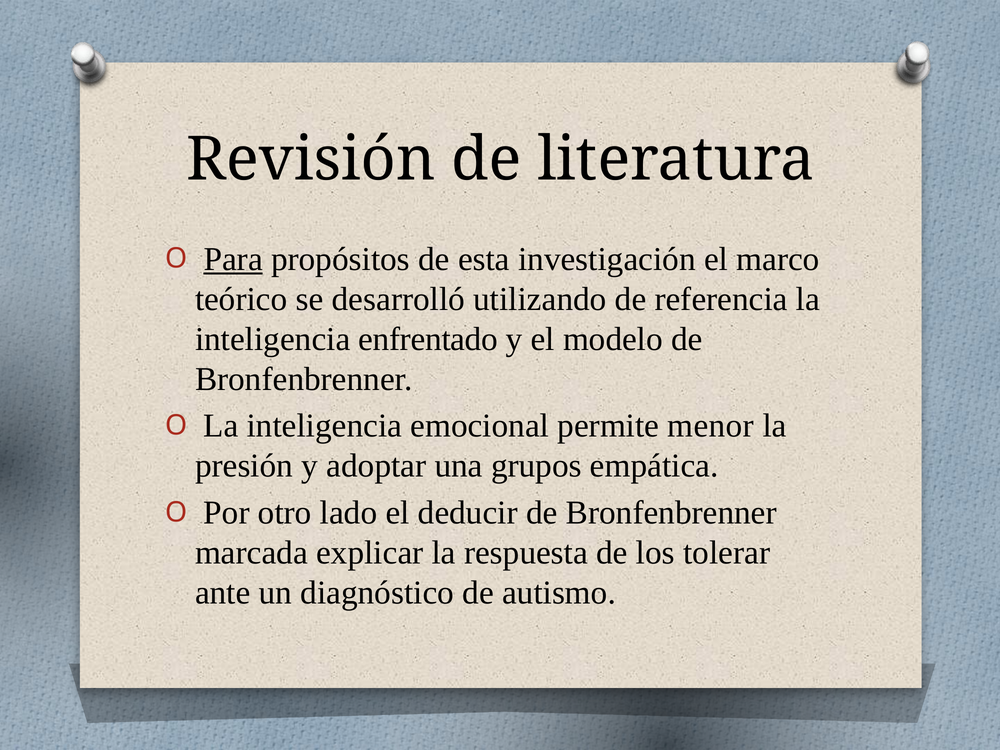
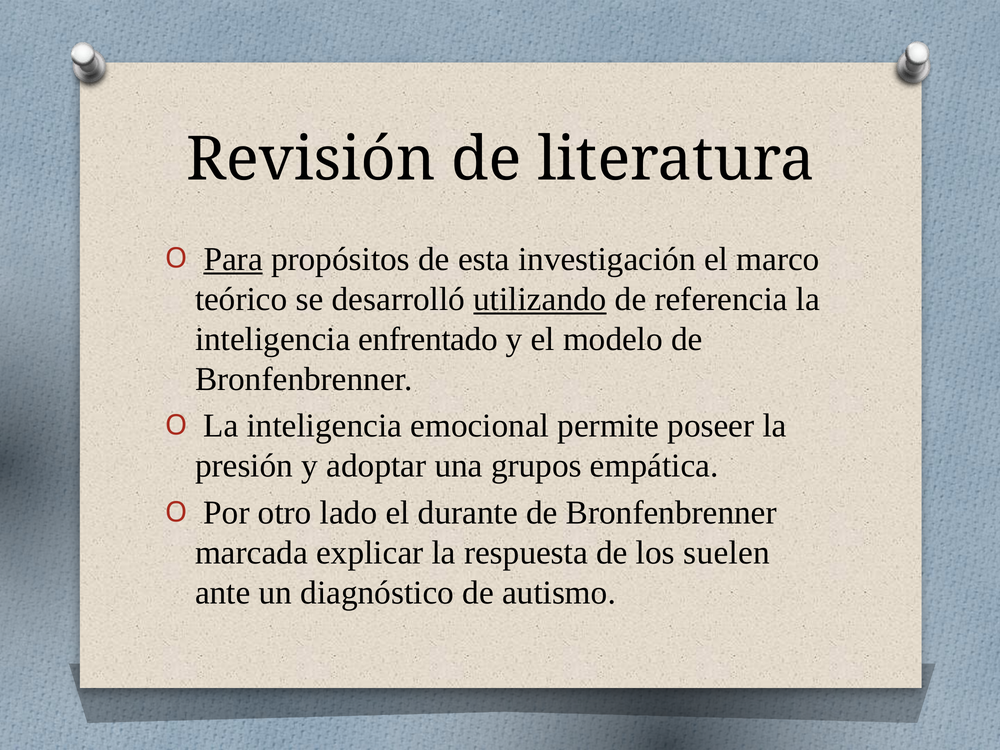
utilizando underline: none -> present (540, 299)
menor: menor -> poseer (711, 426)
deducir: deducir -> durante (468, 513)
tolerar: tolerar -> suelen (727, 553)
